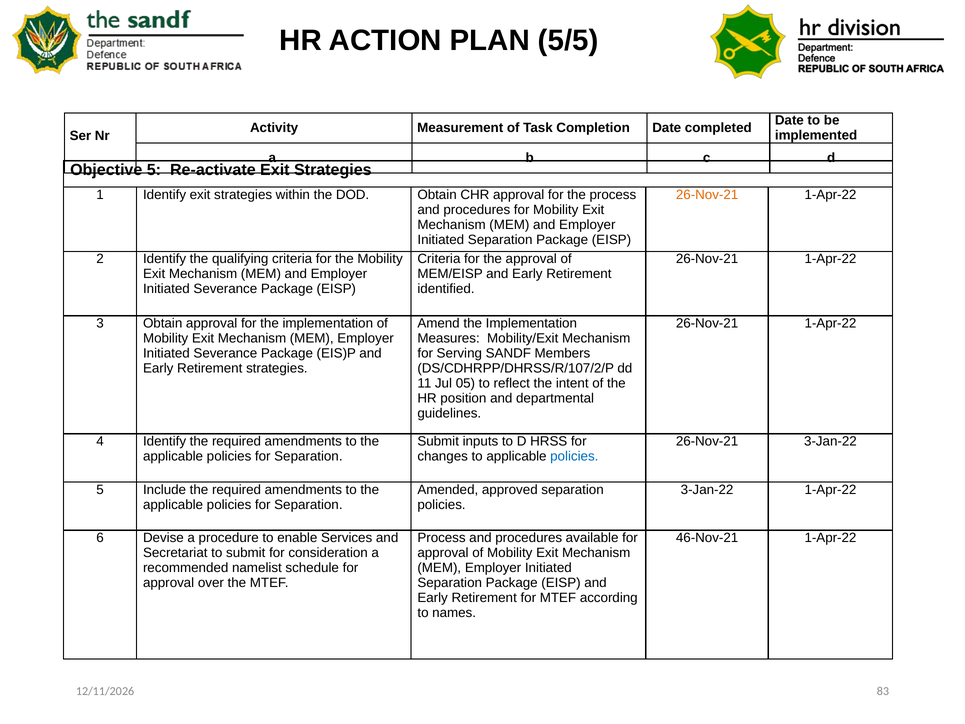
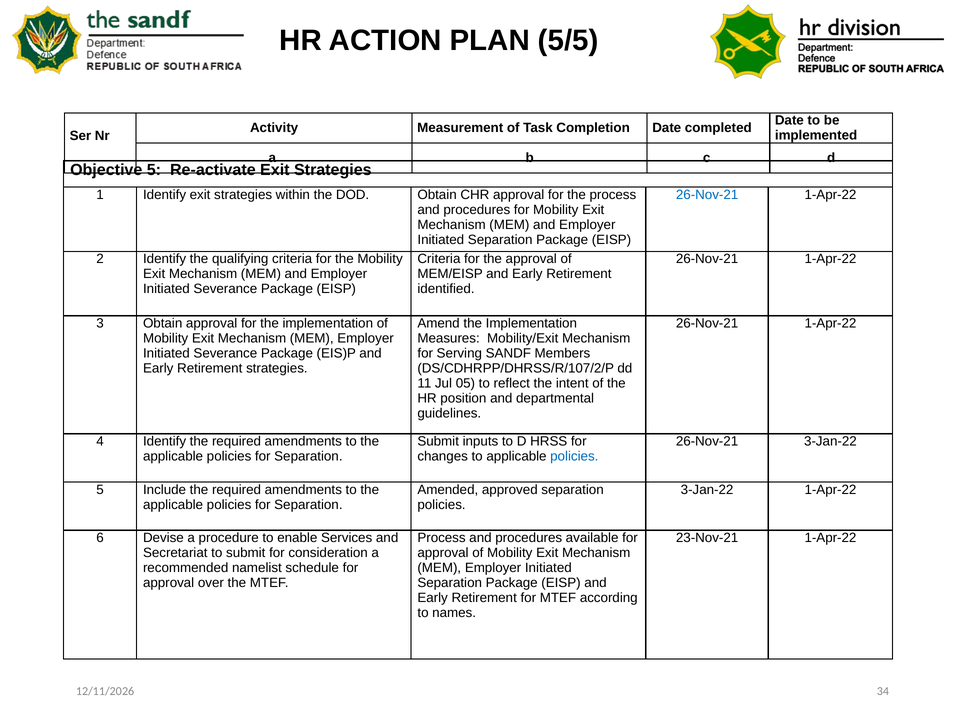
26-Nov-21 colour: orange -> blue (707, 195)
46-Nov-21: 46-Nov-21 -> 23-Nov-21 (707, 538)
83: 83 -> 34 (883, 691)
